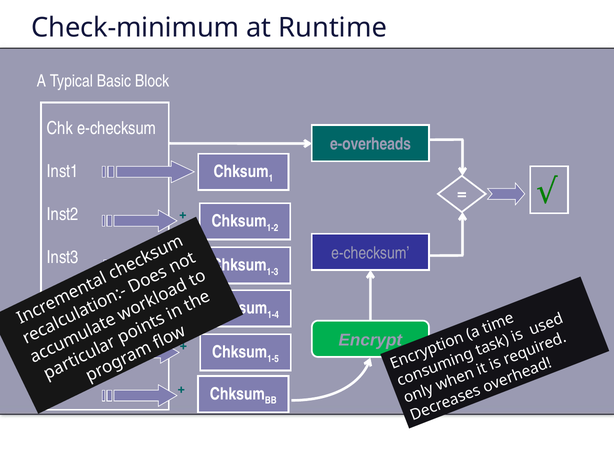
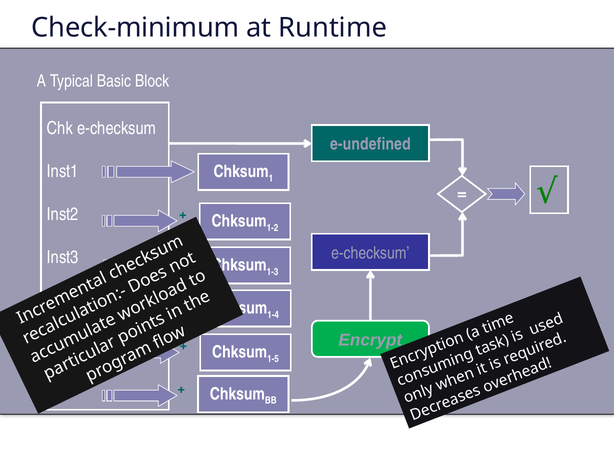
e-overheads: e-overheads -> e-undefined (370, 144)
